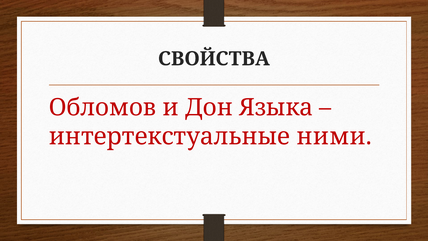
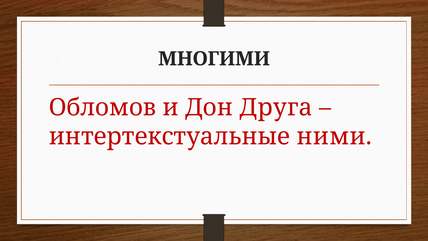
СВОЙСТВА: СВОЙСТВА -> МНОГИМИ (214, 59)
Языка: Языка -> Друга (276, 108)
